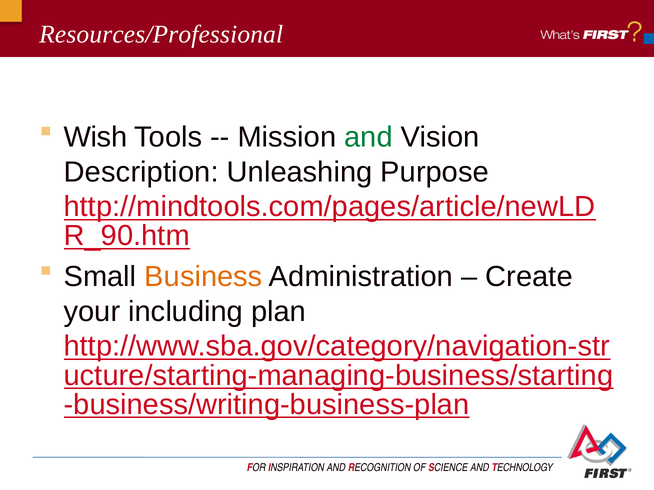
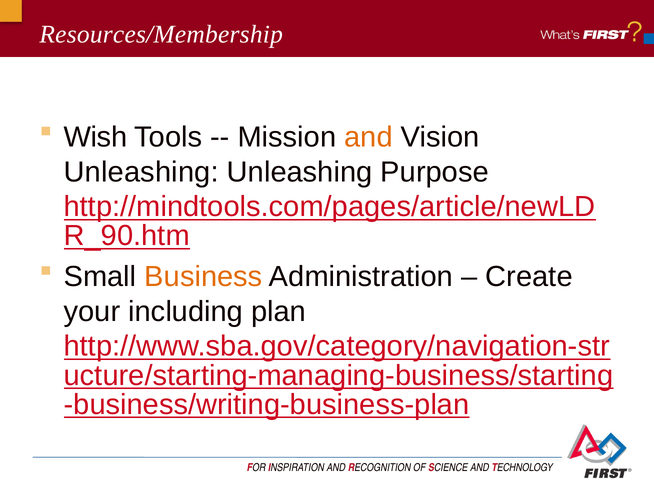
Resources/Professional: Resources/Professional -> Resources/Membership (161, 34)
and colour: green -> orange (369, 137)
Description: Description -> Unleashing (141, 172)
